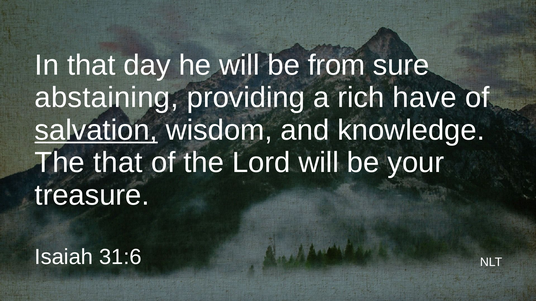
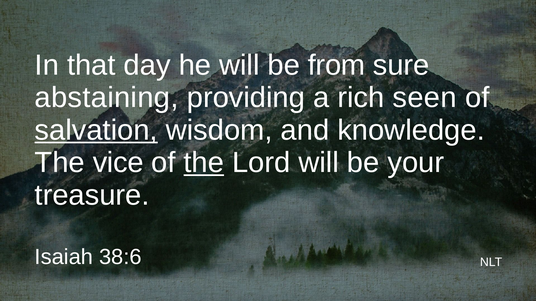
have: have -> seen (425, 98)
The that: that -> vice (118, 163)
the underline: none -> present (204, 163)
31:6: 31:6 -> 38:6 (120, 257)
